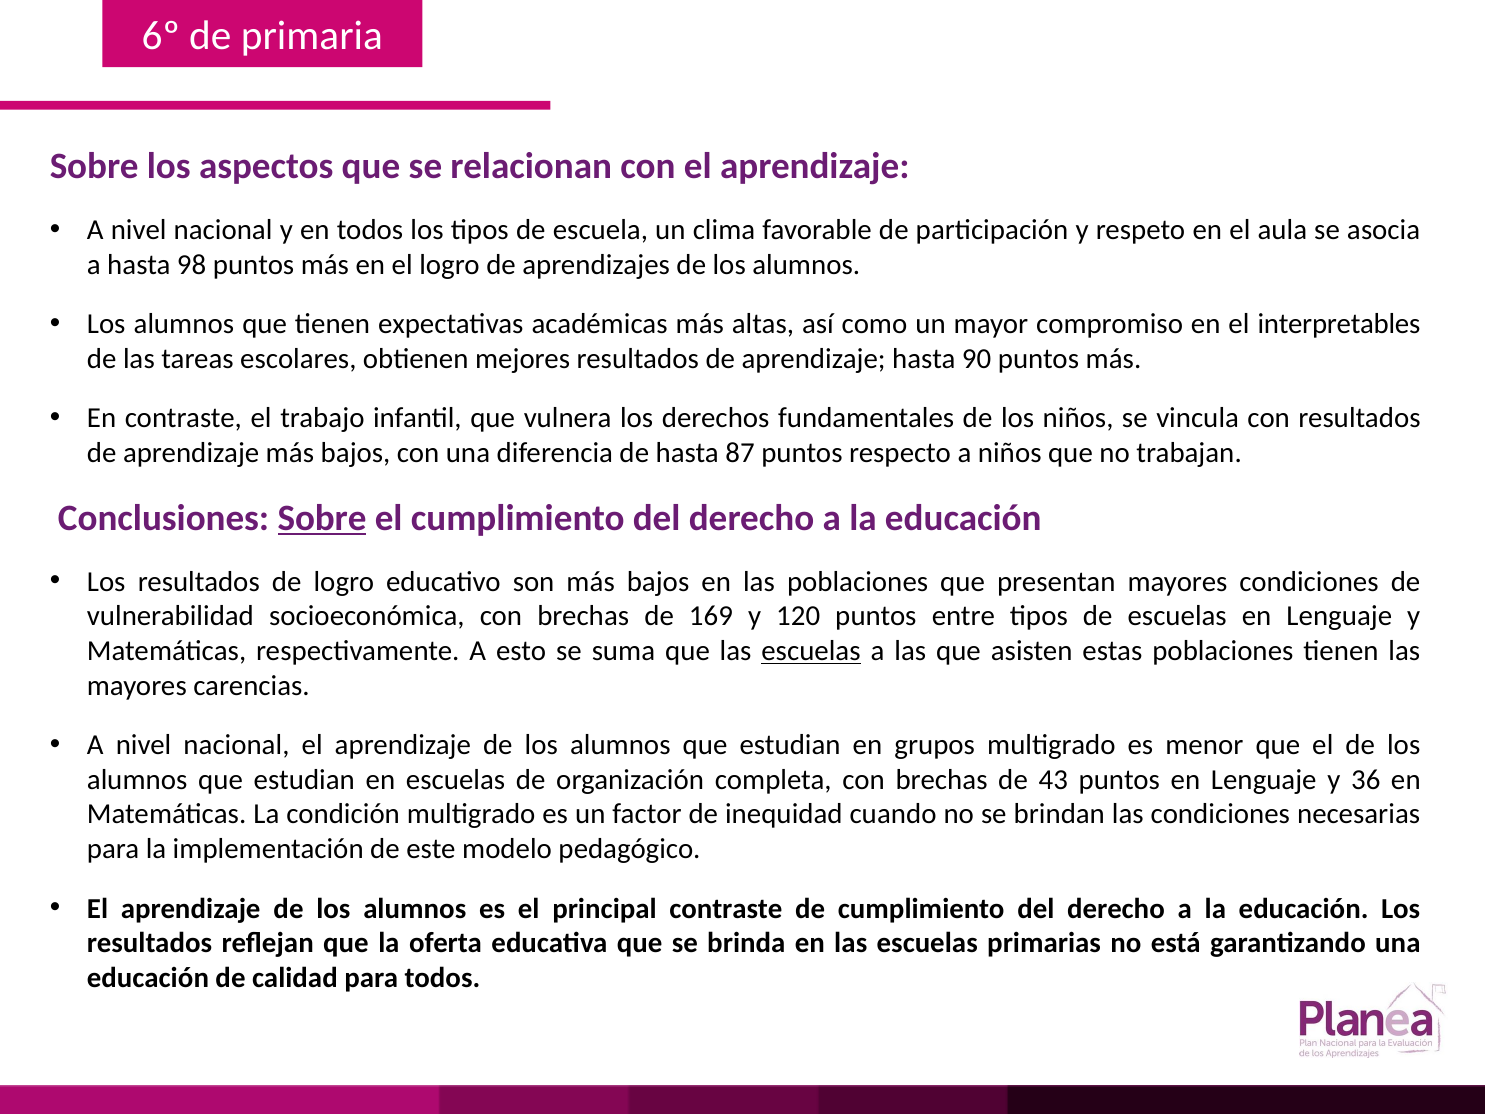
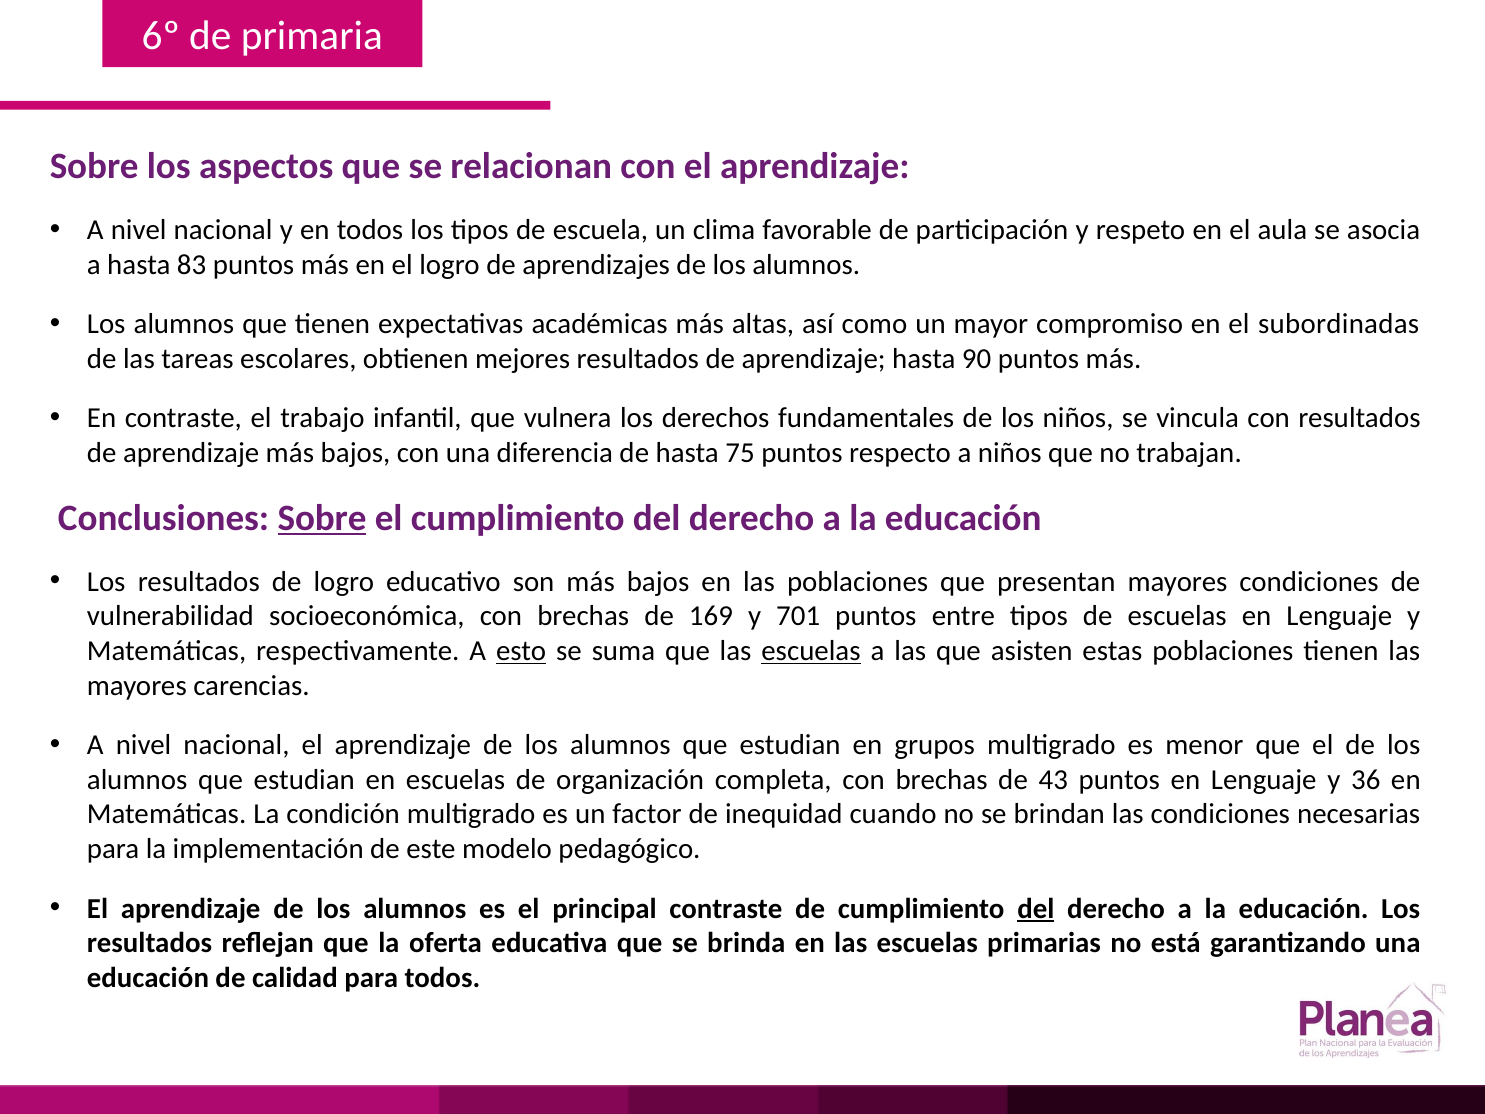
98: 98 -> 83 (192, 265)
interpretables: interpretables -> subordinadas (1339, 324)
87: 87 -> 75 (740, 453)
120: 120 -> 701 (798, 616)
esto underline: none -> present (521, 651)
del underline: none -> present (1036, 908)
